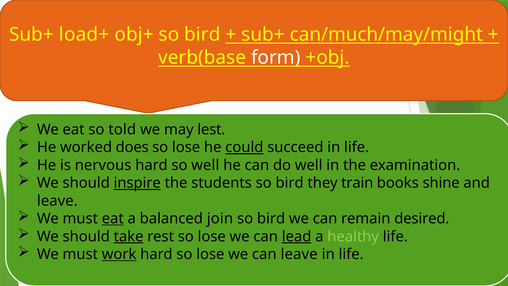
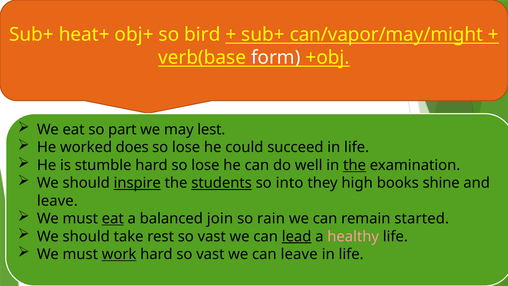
load+: load+ -> heat+ (84, 34)
can/much/may/might: can/much/may/might -> can/vapor/may/might (386, 34)
told: told -> part (122, 130)
could underline: present -> none (244, 147)
nervous: nervous -> stumble (103, 165)
hard so well: well -> lose (205, 165)
the underline: none -> present (355, 165)
students underline: none -> present (222, 183)
bird: bird -> into (290, 183)
train: train -> high (357, 183)
bird: bird -> rain (271, 218)
desired: desired -> started (422, 218)
take underline: present -> none (129, 236)
rest so lose: lose -> vast (212, 236)
healthy colour: light green -> pink (353, 236)
hard so lose: lose -> vast (210, 254)
